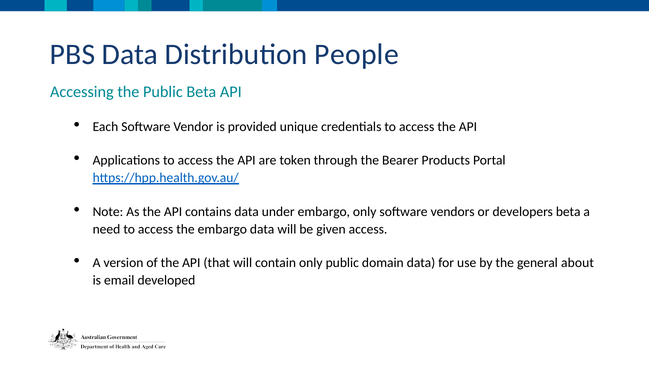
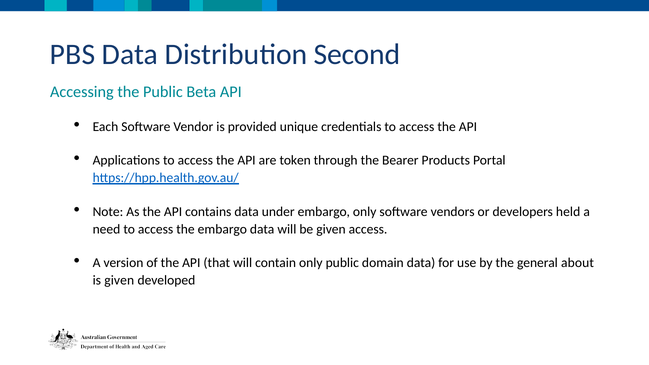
People: People -> Second (357, 55)
developers beta: beta -> held (568, 212)
is email: email -> given (119, 280)
